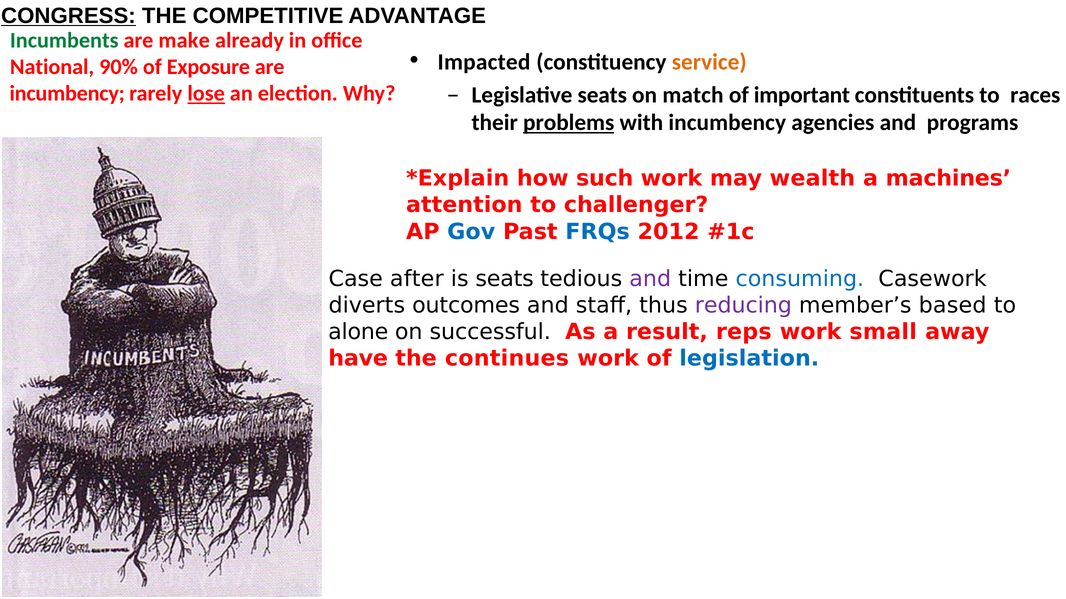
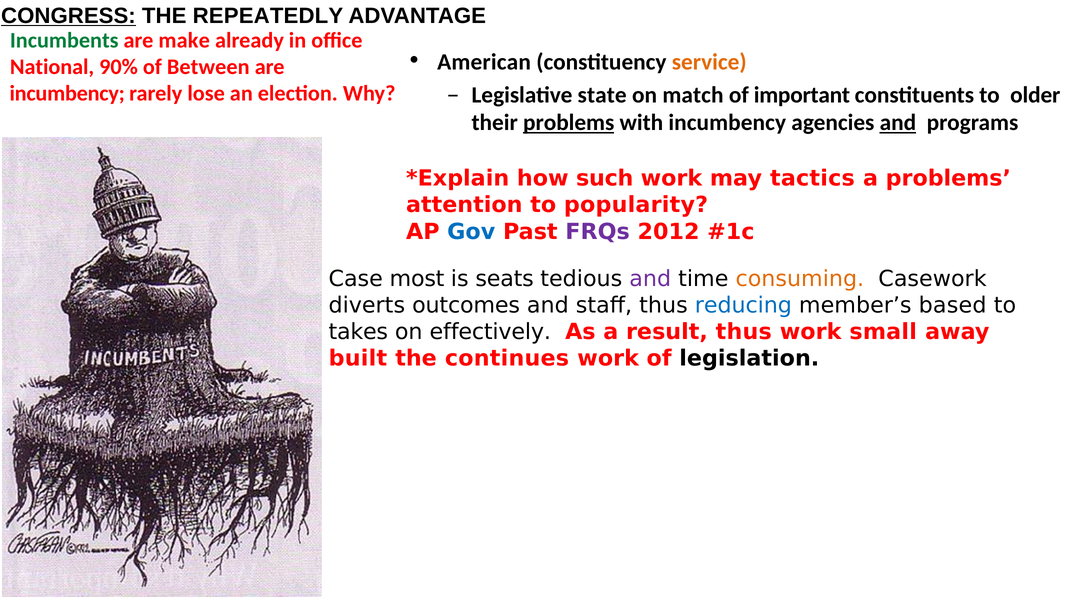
COMPETITIVE: COMPETITIVE -> REPEATEDLY (268, 16)
Impacted: Impacted -> American (484, 62)
Exposure: Exposure -> Between (208, 67)
Legislative seats: seats -> state (602, 95)
races: races -> older (1035, 95)
lose underline: present -> none (206, 94)
and underline: none -> present (898, 123)
wealth: wealth -> tactics (812, 179)
a machines: machines -> problems (948, 179)
challenger: challenger -> popularity (636, 205)
FRQs colour: blue -> purple (598, 232)
after: after -> most (417, 279)
consuming colour: blue -> orange (800, 279)
reducing colour: purple -> blue (743, 306)
alone: alone -> takes (358, 332)
successful: successful -> effectively (490, 332)
result reps: reps -> thus (744, 332)
have: have -> built (358, 359)
legislation colour: blue -> black (749, 359)
